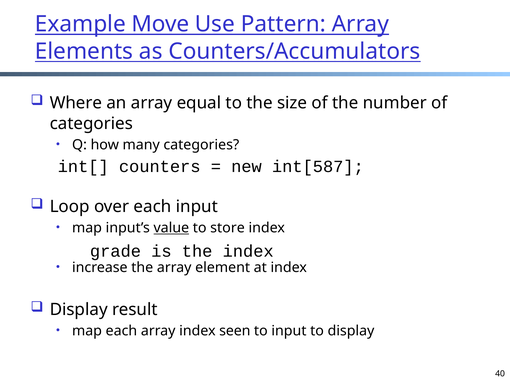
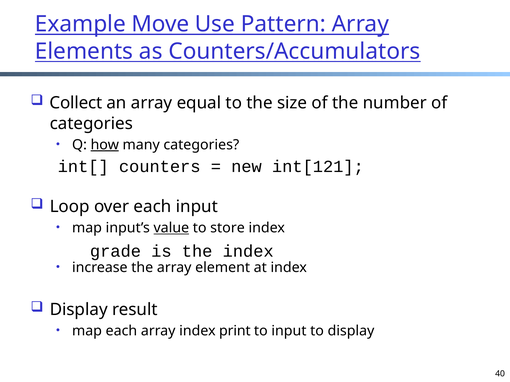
Where: Where -> Collect (76, 103)
how underline: none -> present (105, 145)
int[587: int[587 -> int[121 (318, 167)
seen: seen -> print (235, 331)
